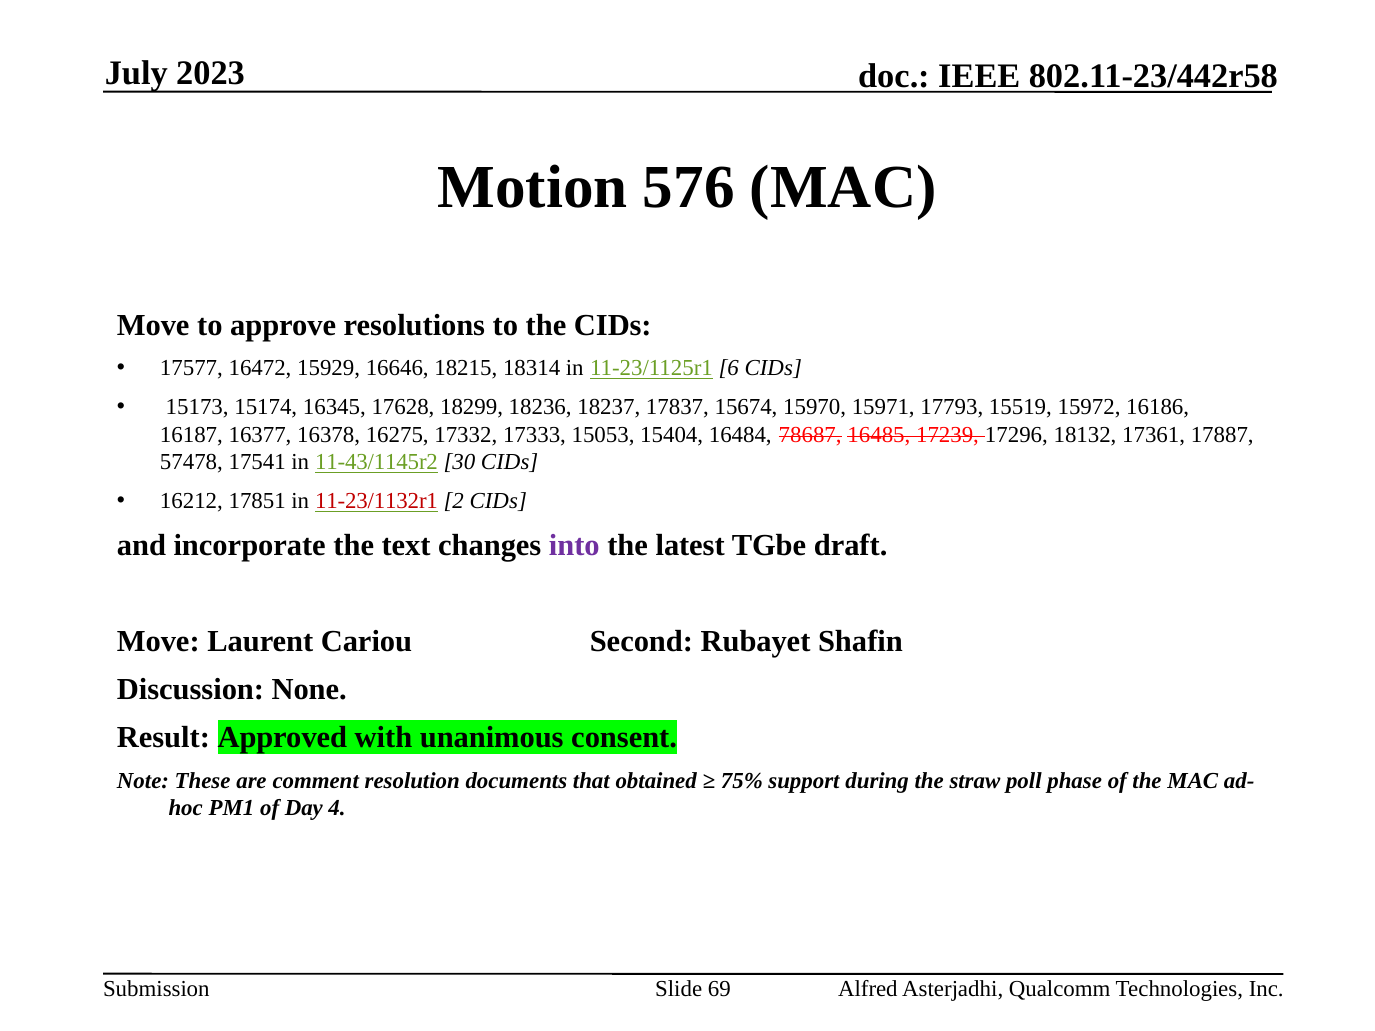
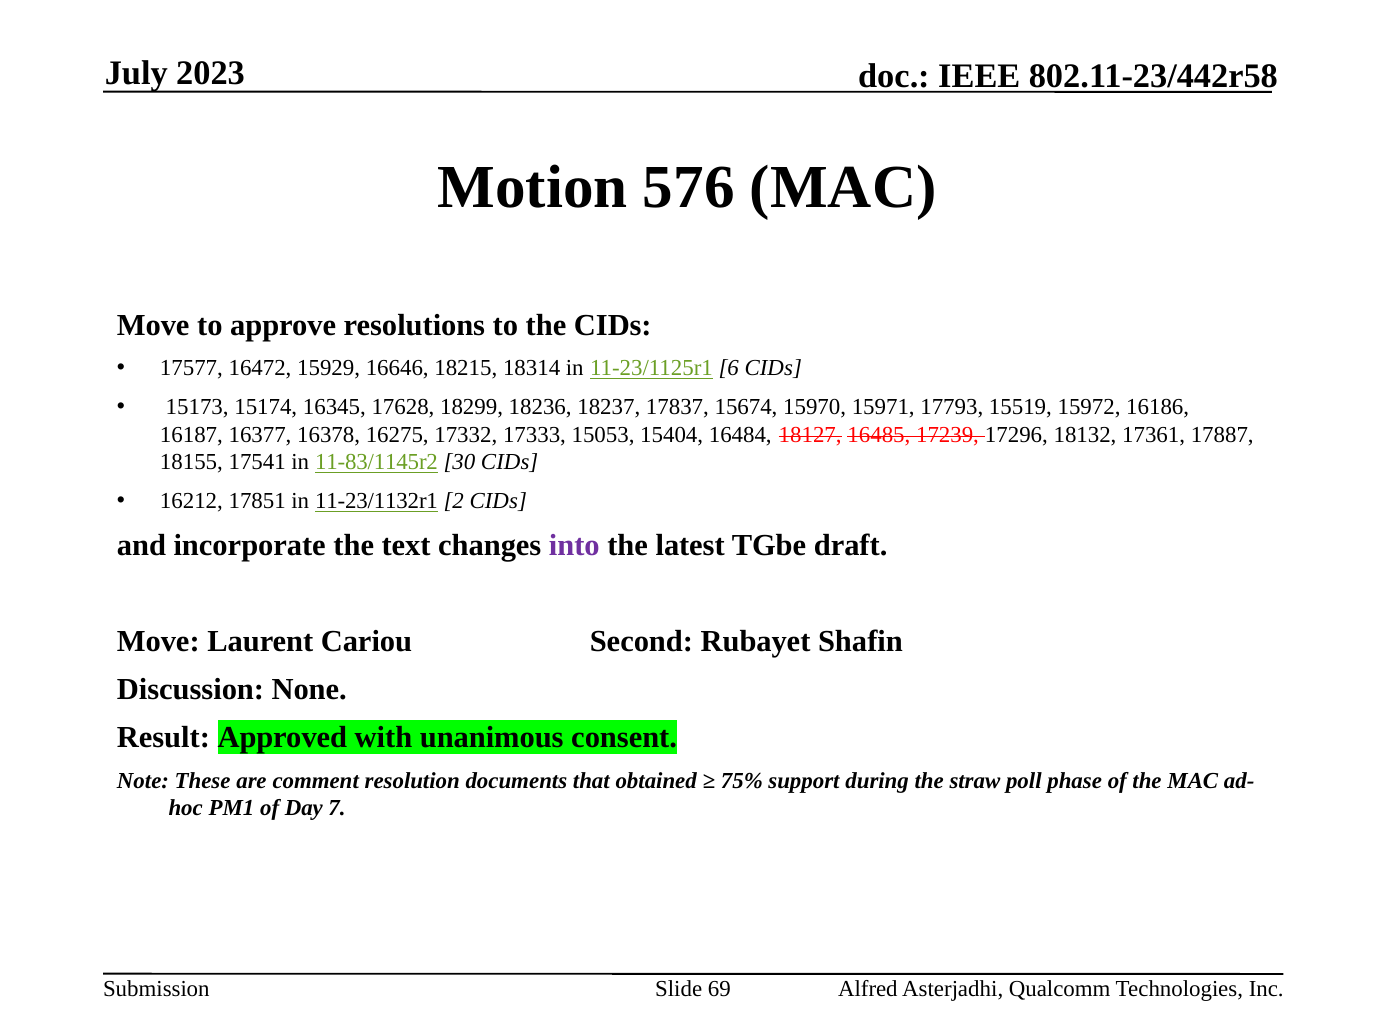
78687: 78687 -> 18127 (810, 435)
57478: 57478 -> 18155 (191, 462)
11-43/1145r2: 11-43/1145r2 -> 11-83/1145r2 (377, 462)
11-23/1132r1 colour: red -> black (377, 501)
4: 4 -> 7 (337, 808)
